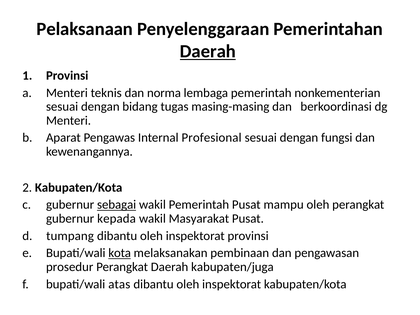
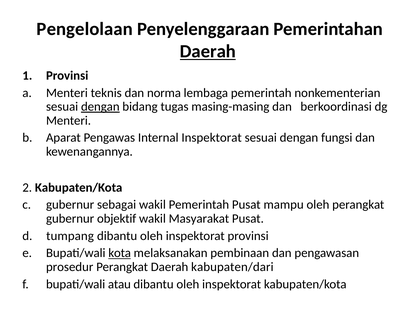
Pelaksanaan: Pelaksanaan -> Pengelolaan (85, 29)
dengan underline: none -> present (100, 107)
Internal Profesional: Profesional -> Inspektorat (212, 138)
sebagai underline: present -> none (117, 205)
kepada: kepada -> objektif (117, 219)
kabupaten/juga: kabupaten/juga -> kabupaten/dari (232, 267)
atas: atas -> atau (119, 284)
